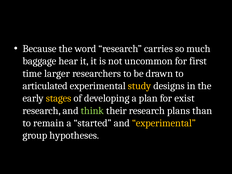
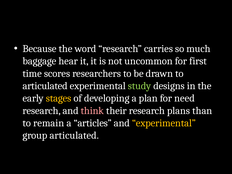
larger: larger -> scores (57, 73)
study colour: yellow -> light green (140, 86)
exist: exist -> need (184, 98)
think colour: light green -> pink (92, 111)
started: started -> articles (93, 123)
group hypotheses: hypotheses -> articulated (74, 135)
